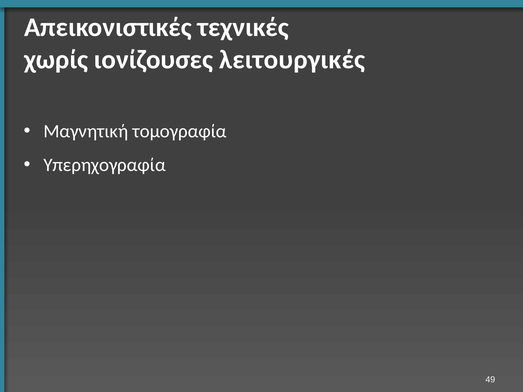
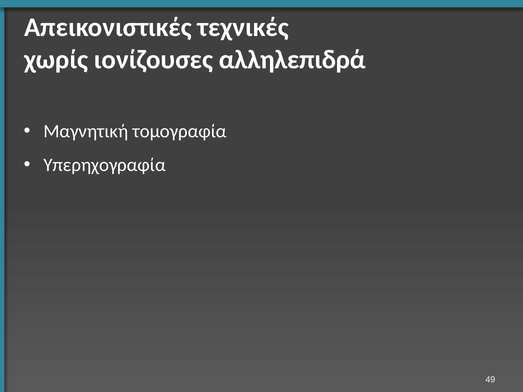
λειτουργικές: λειτουργικές -> αλληλεπιδρά (292, 60)
